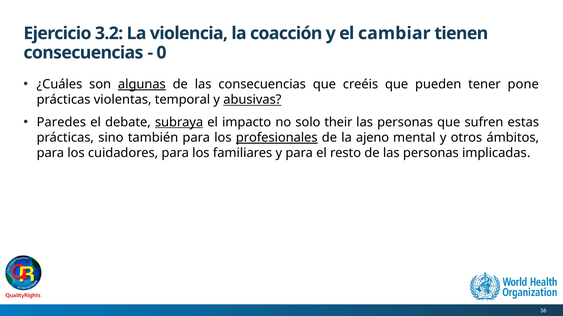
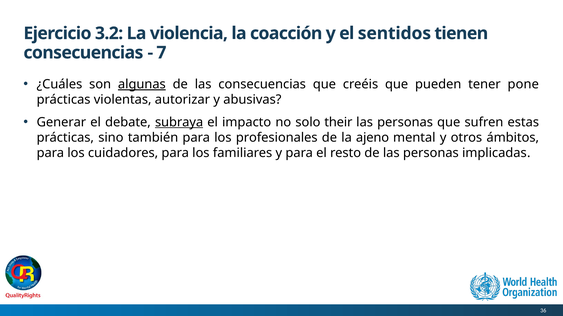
cambiar: cambiar -> sentidos (394, 33)
0: 0 -> 7 (161, 53)
temporal: temporal -> autorizar (182, 100)
abusivas underline: present -> none (252, 100)
Paredes: Paredes -> Generar (61, 122)
profesionales underline: present -> none (277, 138)
